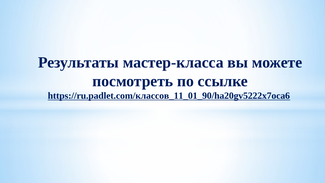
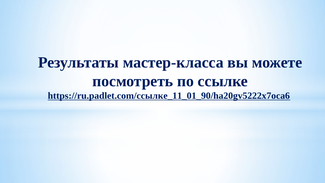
https://ru.padlet.com/классов_11_01_90/ha20gv5222x7oca6: https://ru.padlet.com/классов_11_01_90/ha20gv5222x7oca6 -> https://ru.padlet.com/ссылке_11_01_90/ha20gv5222x7oca6 (169, 96)
